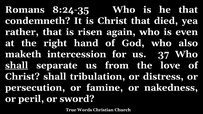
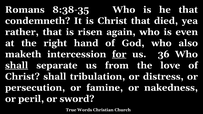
8:24-35: 8:24-35 -> 8:38-35 (71, 10)
for underline: none -> present (119, 54)
37: 37 -> 36 (164, 54)
